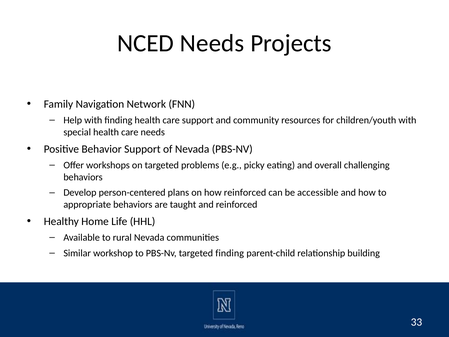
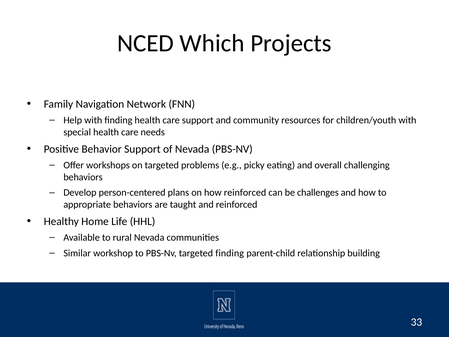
NCED Needs: Needs -> Which (212, 43)
accessible: accessible -> challenges (318, 193)
